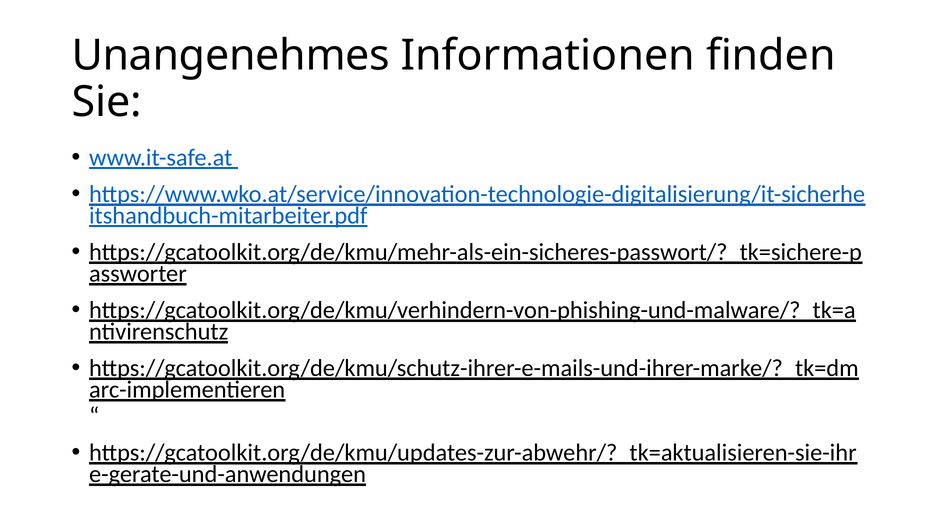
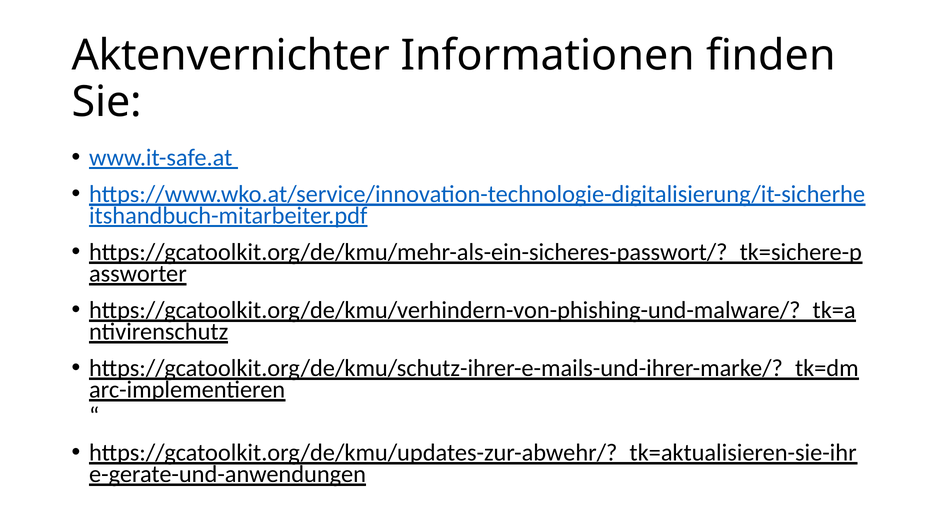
Unangenehmes: Unangenehmes -> Aktenvernichter (231, 56)
